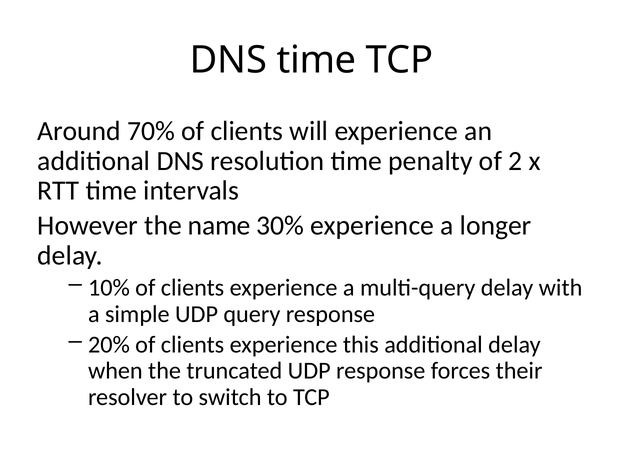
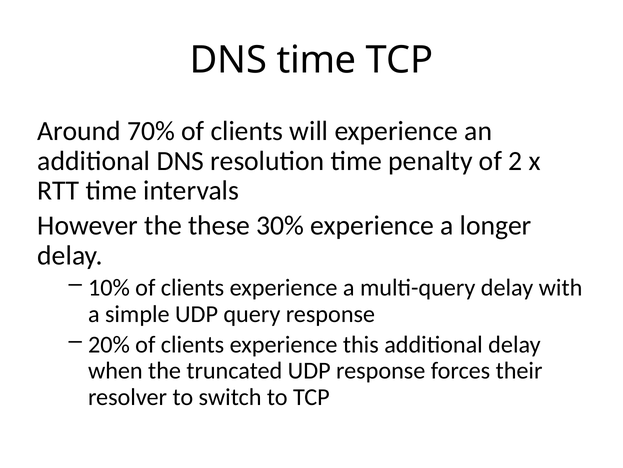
name: name -> these (219, 225)
